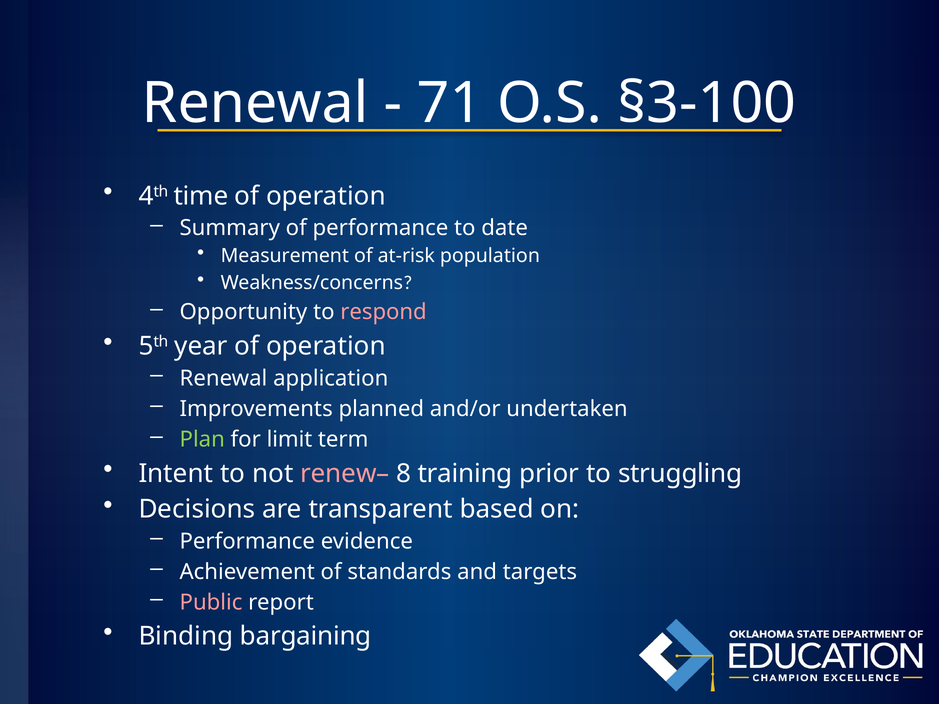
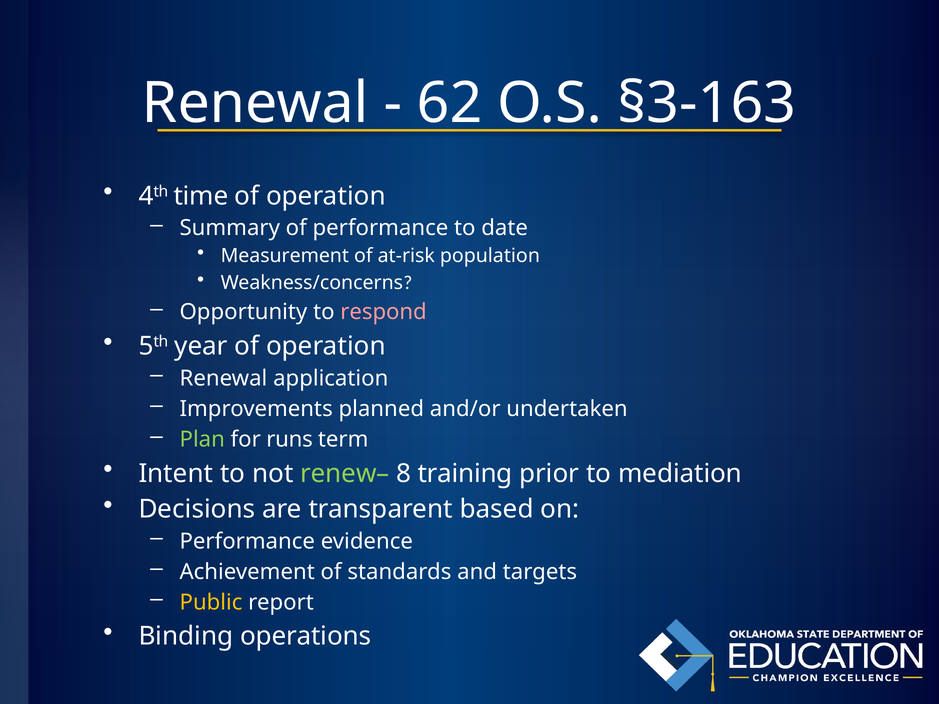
71: 71 -> 62 (450, 103)
§3-100: §3-100 -> §3-163 (707, 103)
limit: limit -> runs (290, 440)
renew– colour: pink -> light green (345, 474)
struggling: struggling -> mediation (680, 474)
Public colour: pink -> yellow (211, 602)
bargaining: bargaining -> operations (306, 637)
